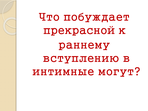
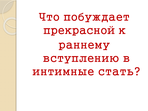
могут: могут -> стать (119, 72)
